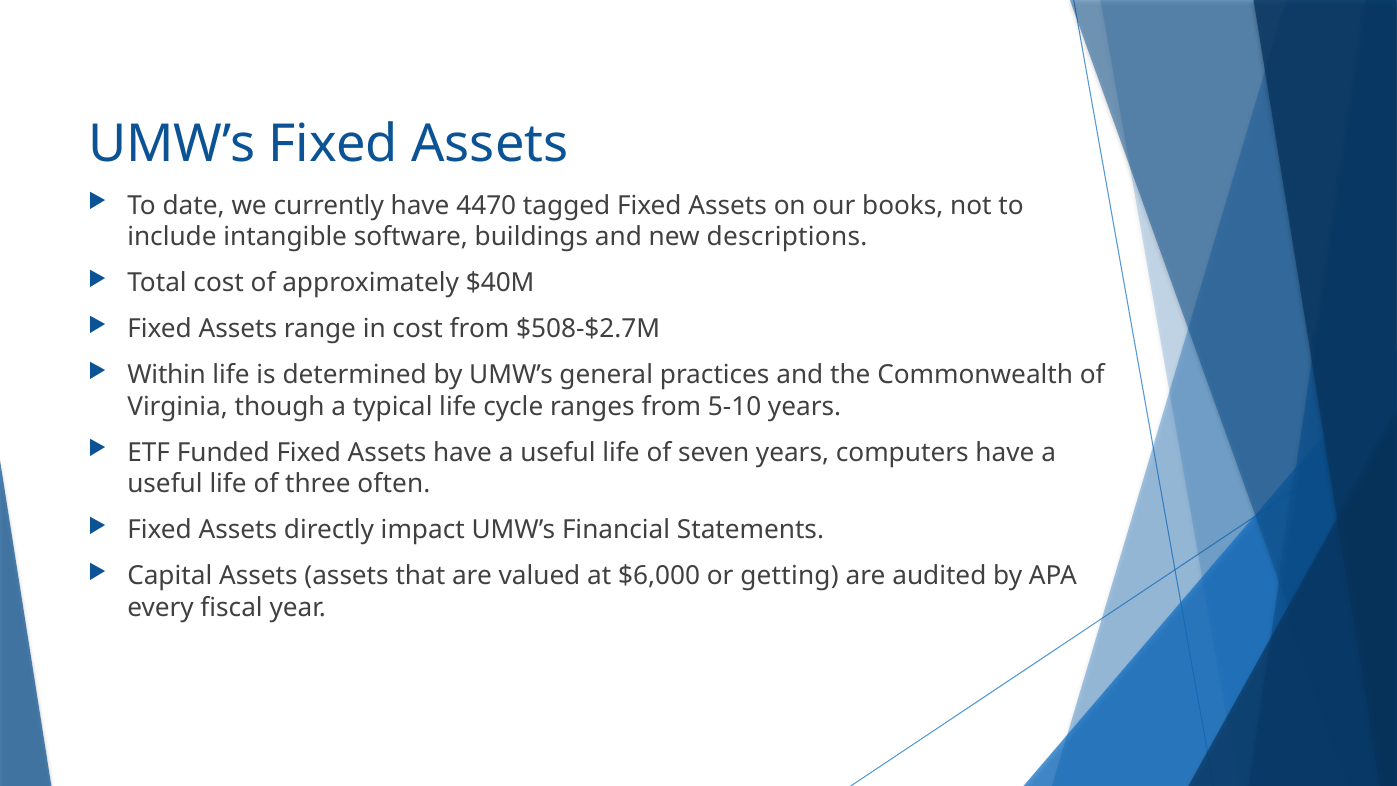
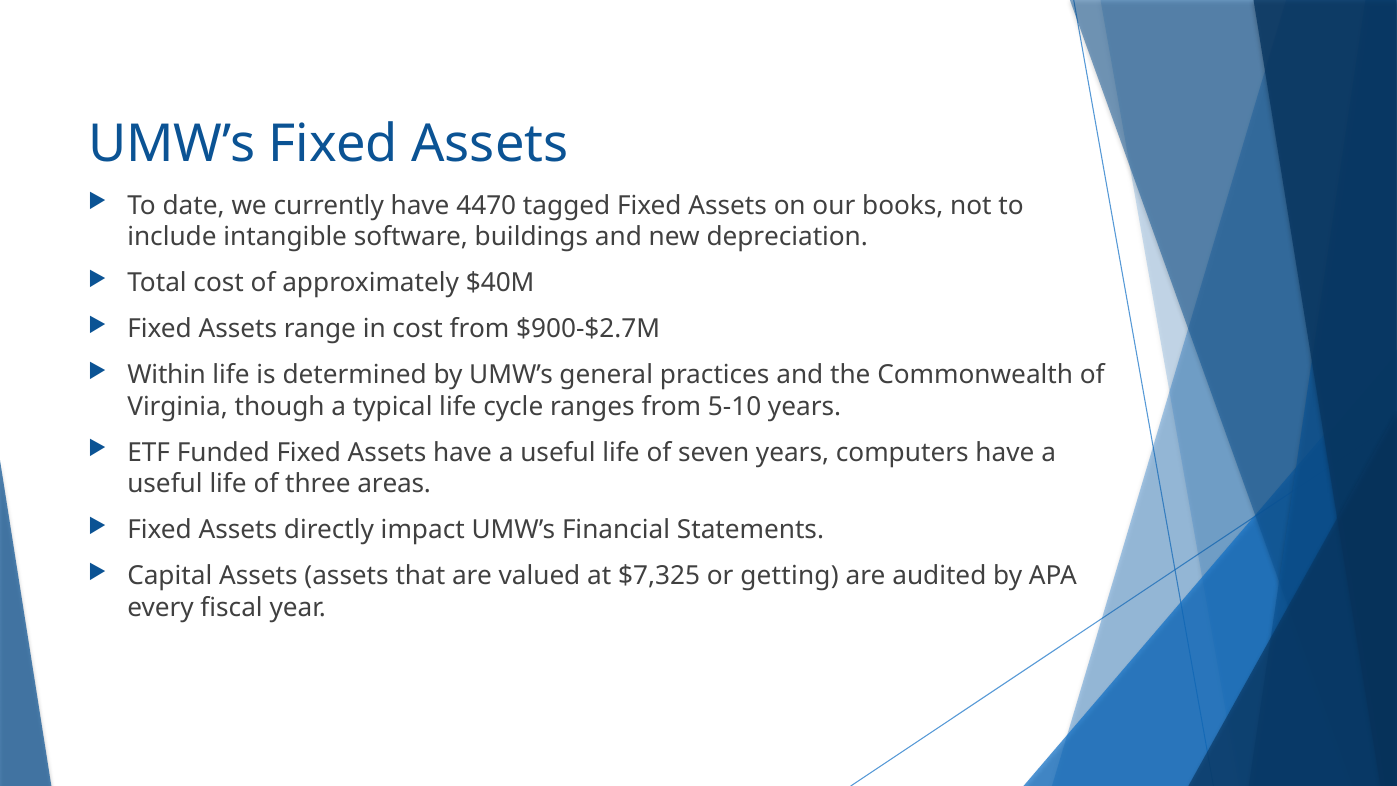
descriptions: descriptions -> depreciation (787, 237)
$508-$2.7M: $508-$2.7M -> $900-$2.7M (588, 329)
often: often -> areas (394, 484)
$6,000: $6,000 -> $7,325 (659, 576)
